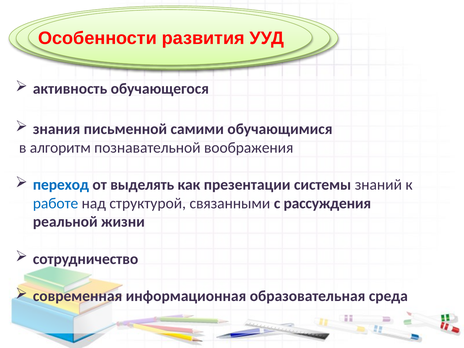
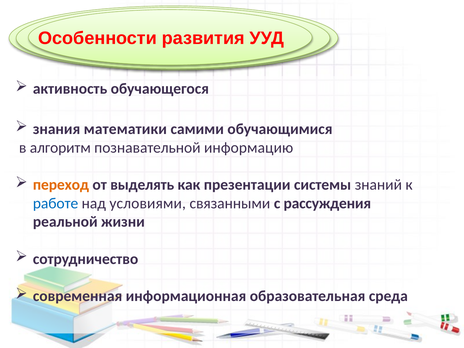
письменной: письменной -> математики (125, 129)
воображения: воображения -> информацию (249, 148)
переход colour: blue -> orange (61, 185)
структурой: структурой -> условиями (148, 203)
